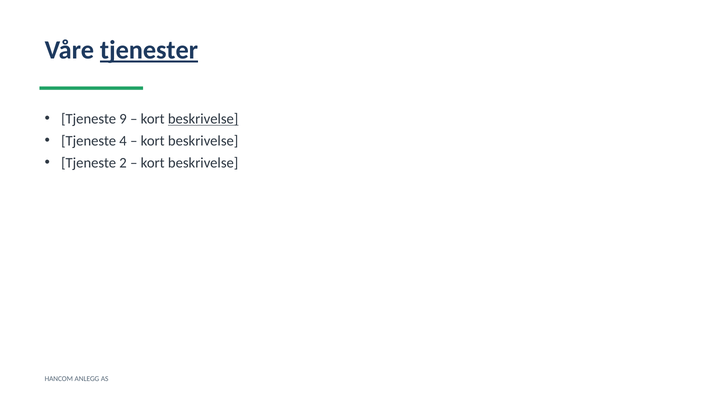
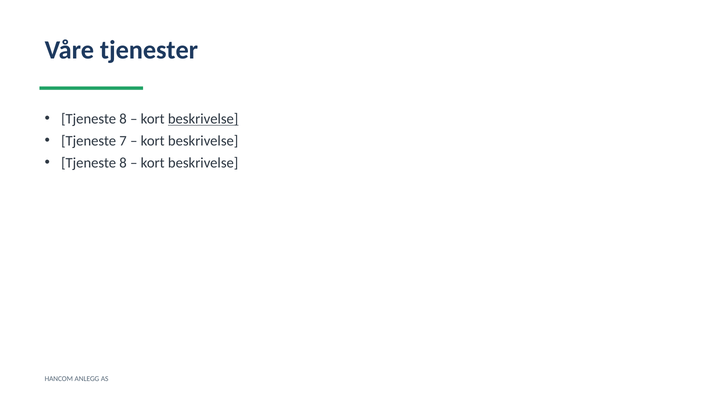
tjenester underline: present -> none (149, 50)
9: 9 -> 8 (123, 119)
4: 4 -> 7 (123, 141)
2: 2 -> 8 (123, 163)
